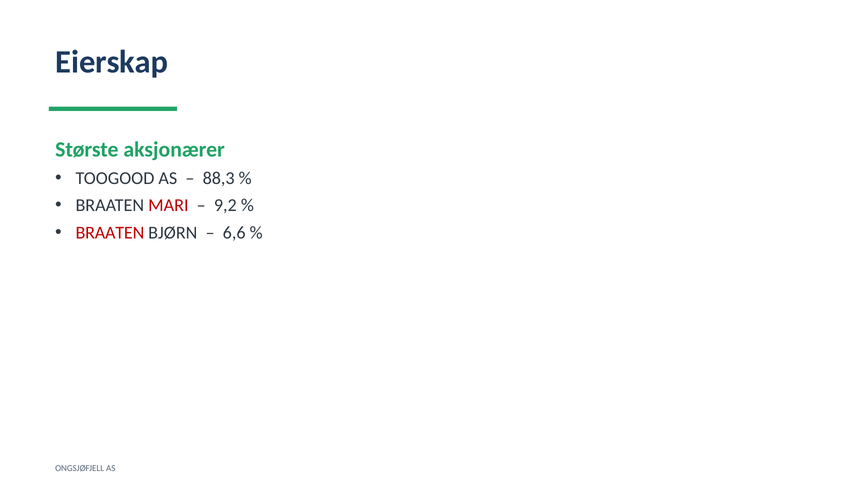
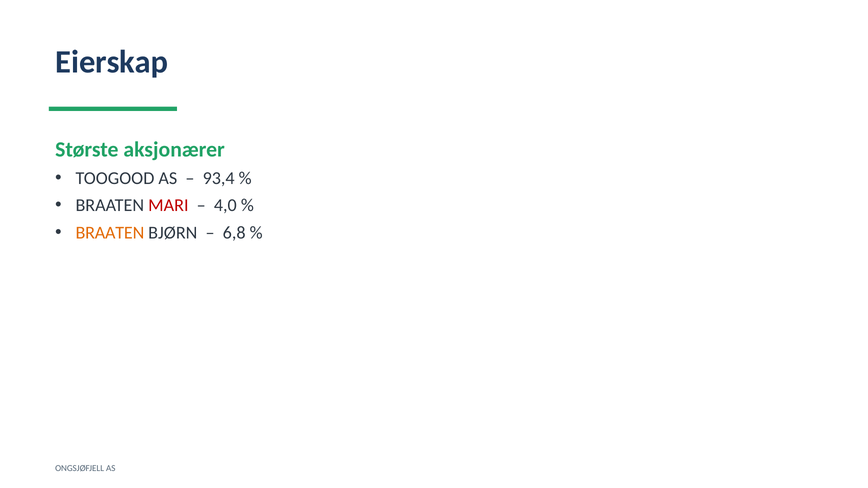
88,3: 88,3 -> 93,4 (219, 178)
9,2: 9,2 -> 4,0 (225, 206)
BRAATEN colour: red -> orange (110, 233)
6,6: 6,6 -> 6,8 (234, 233)
